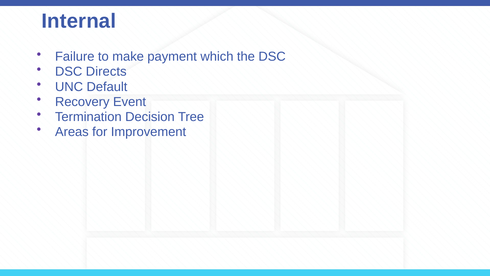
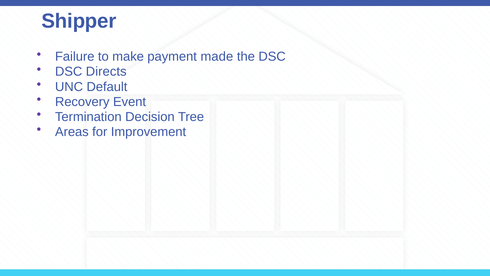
Internal: Internal -> Shipper (79, 21)
which: which -> made (217, 57)
